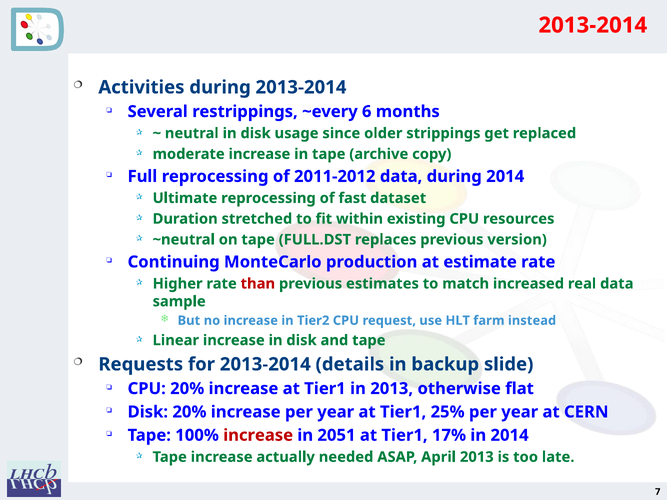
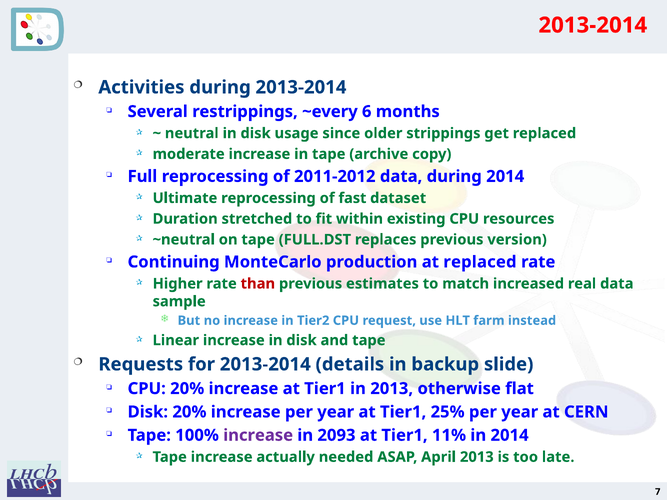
at estimate: estimate -> replaced (480, 262)
increase colour: red -> purple (258, 435)
2051: 2051 -> 2093 (336, 435)
17%: 17% -> 11% (449, 435)
